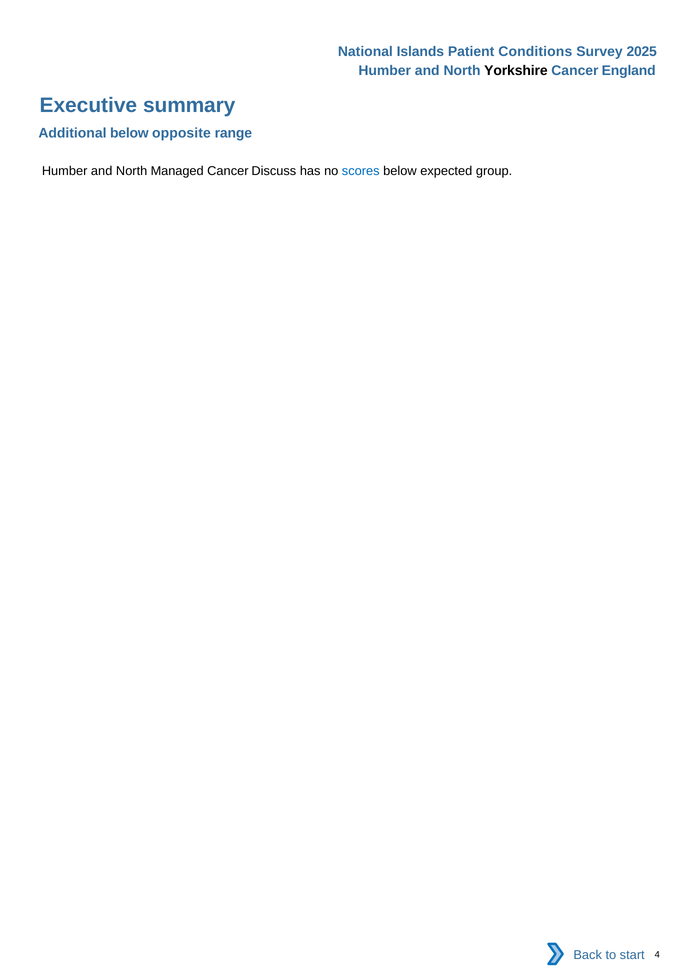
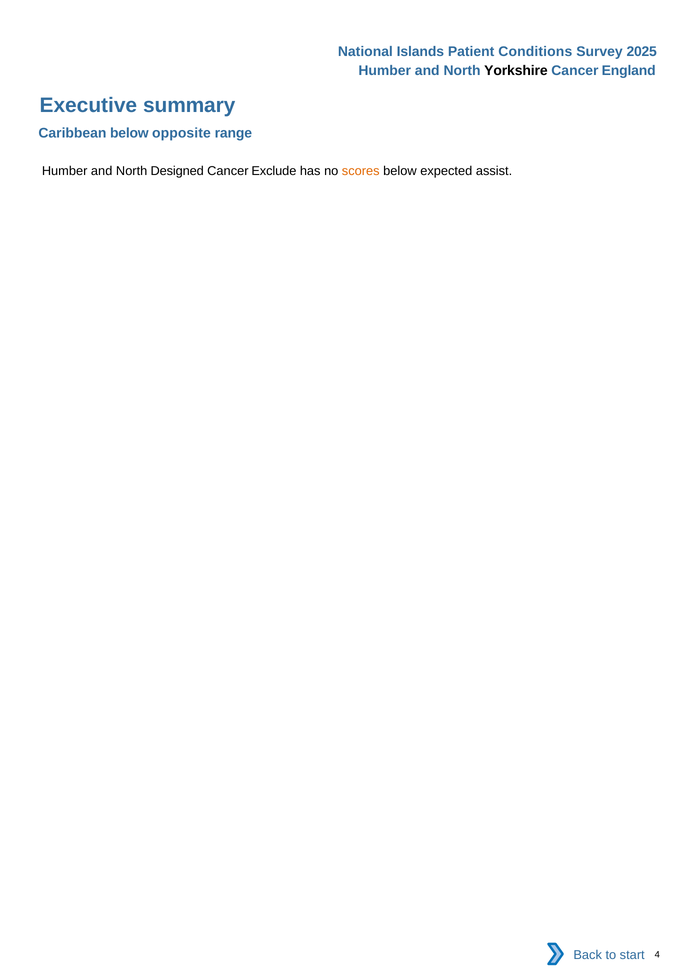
Additional: Additional -> Caribbean (72, 133)
Managed: Managed -> Designed (177, 171)
Discuss: Discuss -> Exclude (274, 171)
scores colour: blue -> orange (361, 171)
group: group -> assist (494, 171)
